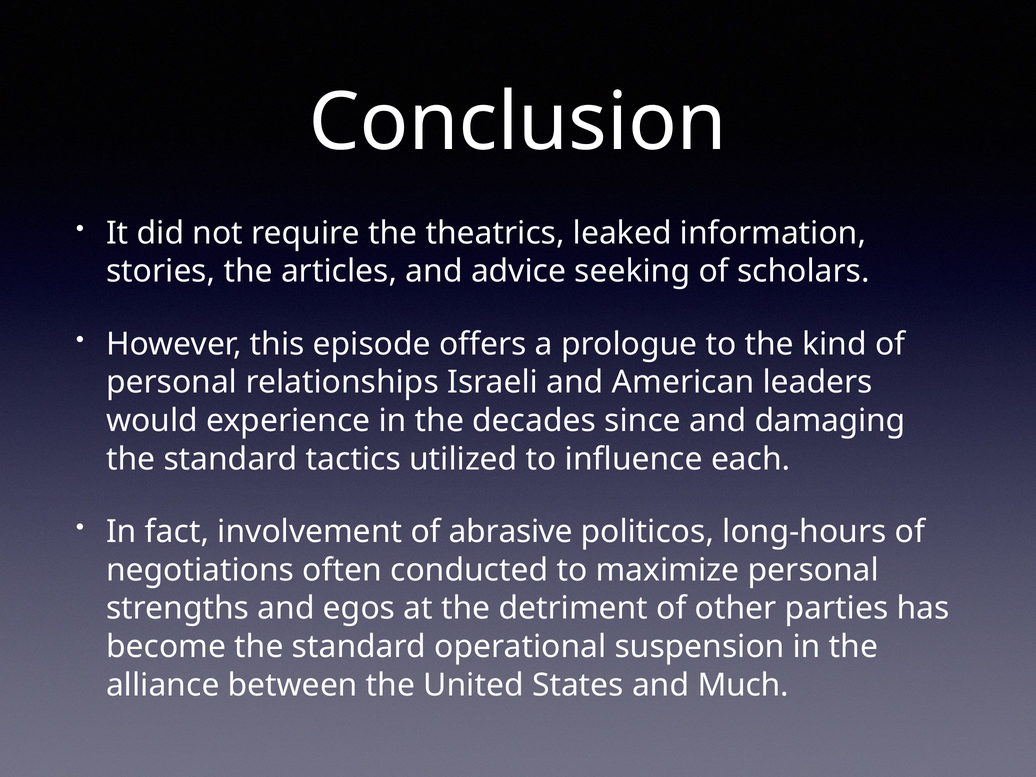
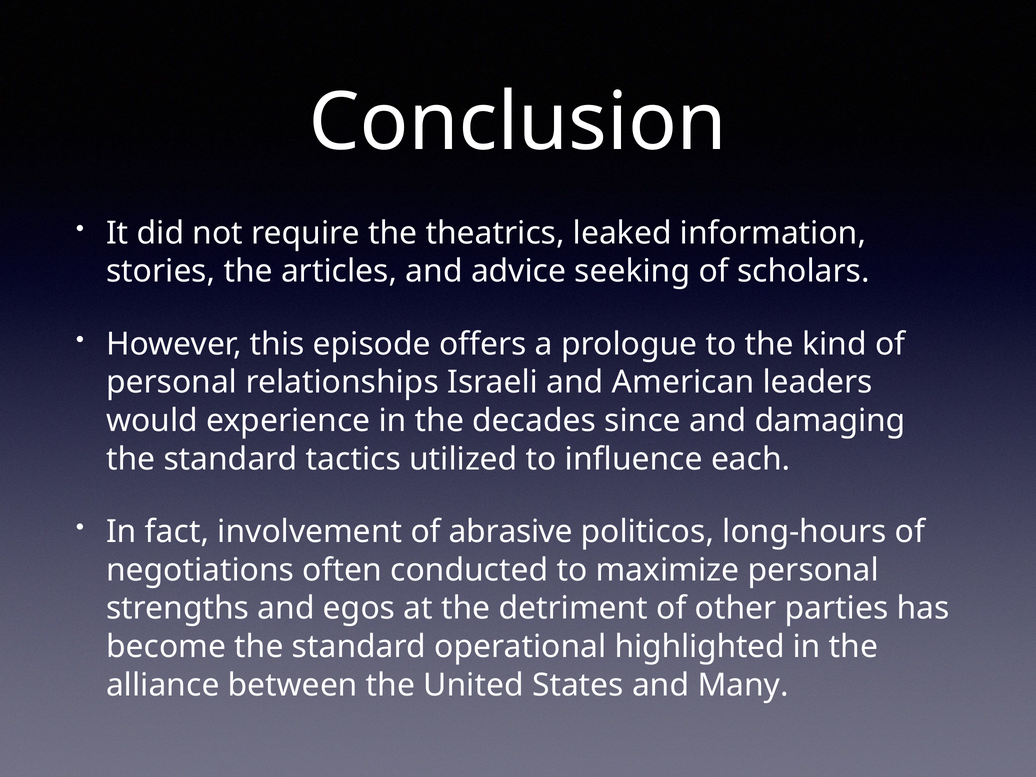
suspension: suspension -> highlighted (700, 647)
Much: Much -> Many (743, 685)
